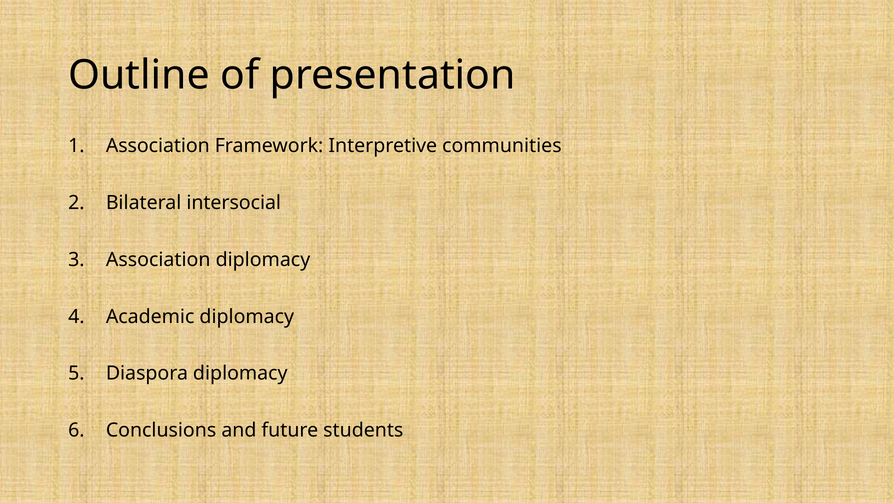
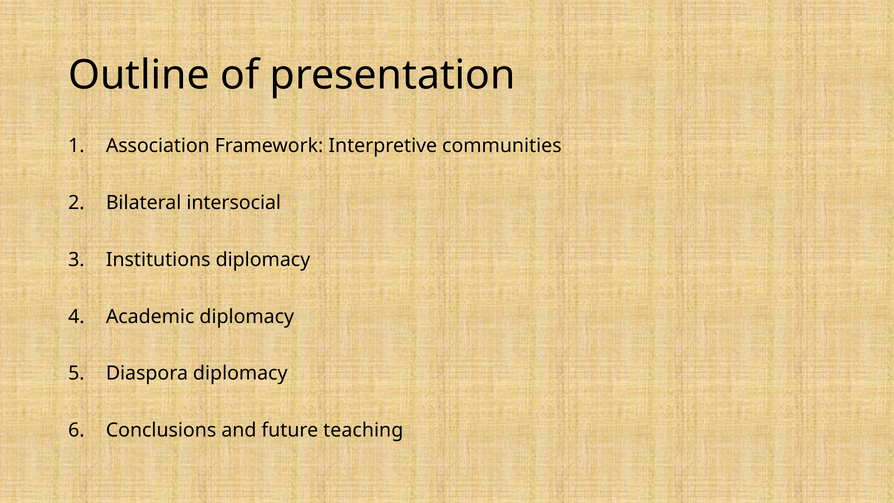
Association: Association -> Institutions (158, 260)
students: students -> teaching (363, 430)
